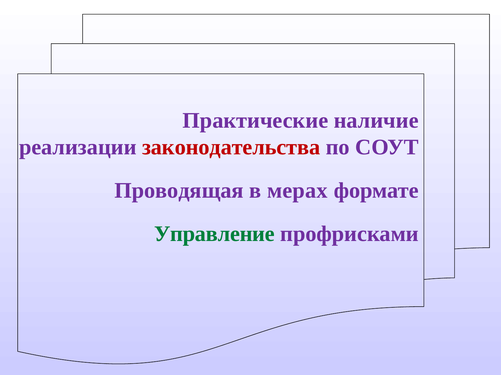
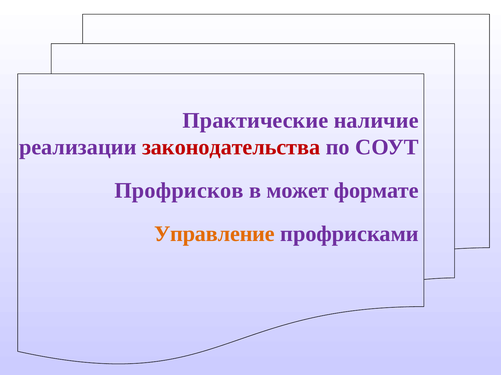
Проводящая: Проводящая -> Профрисков (179, 191)
мерах: мерах -> может (298, 191)
Управление colour: green -> orange (214, 234)
